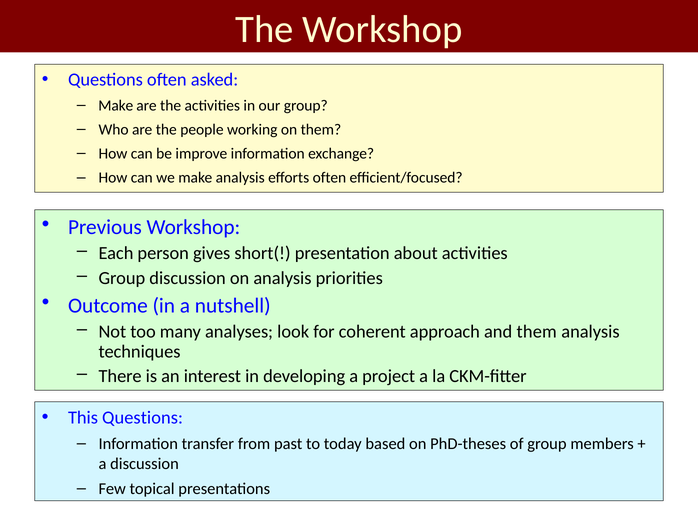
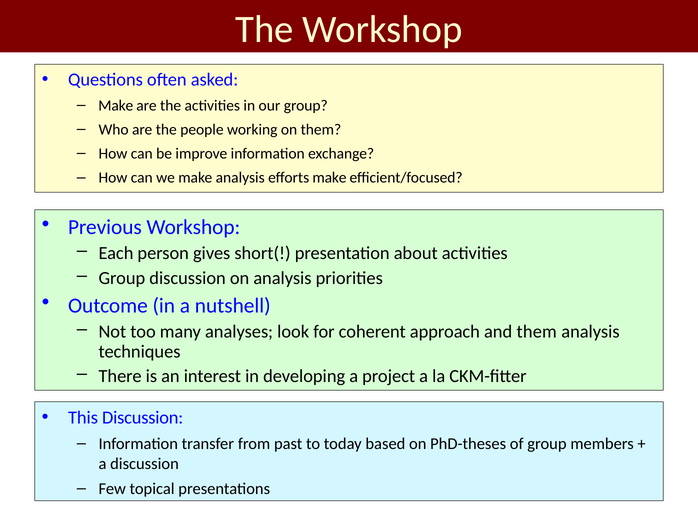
efforts often: often -> make (329, 178)
This Questions: Questions -> Discussion (143, 417)
